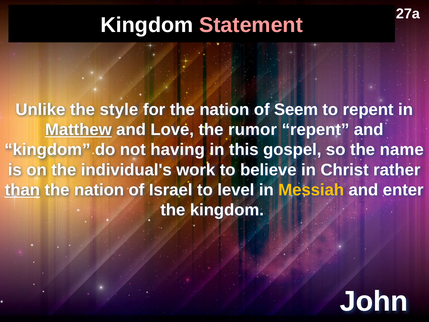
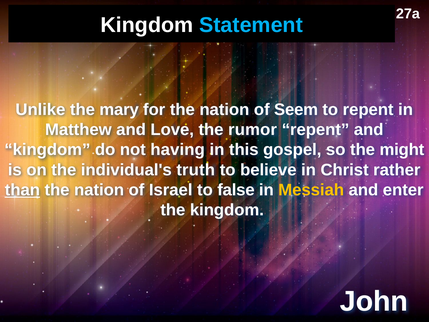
Statement colour: pink -> light blue (251, 25)
style: style -> mary (119, 110)
Matthew underline: present -> none (78, 130)
name: name -> might (402, 150)
work: work -> truth (196, 170)
level: level -> false (236, 190)
